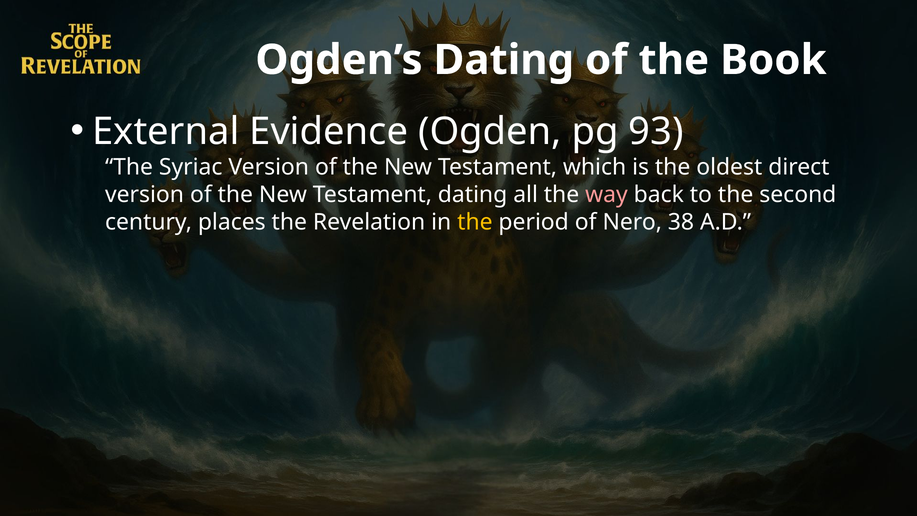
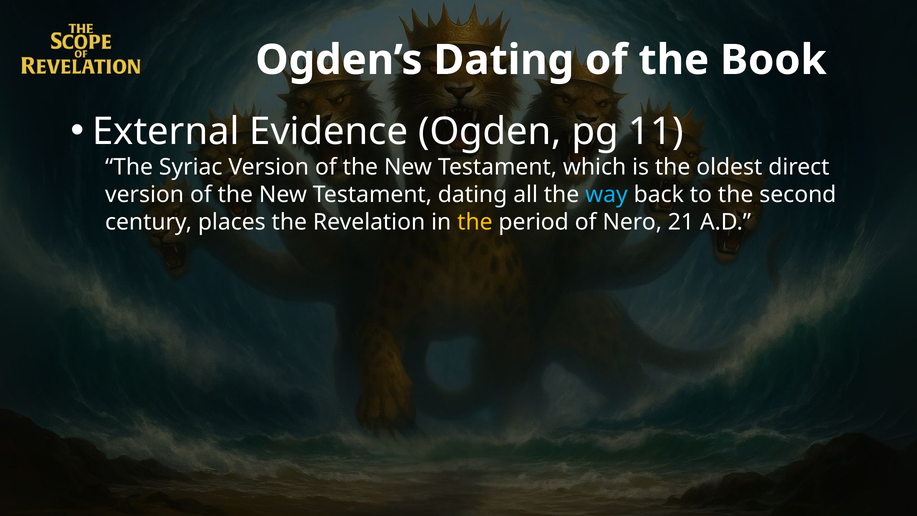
93: 93 -> 11 (656, 132)
way colour: pink -> light blue (606, 195)
38: 38 -> 21 (681, 222)
